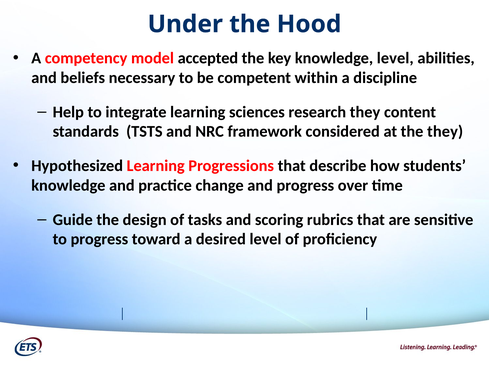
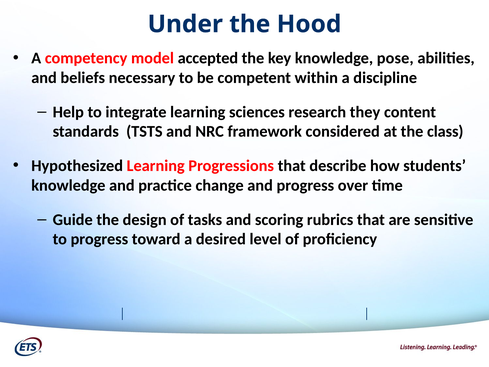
knowledge level: level -> pose (395, 58)
the they: they -> class (445, 132)
